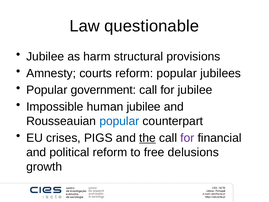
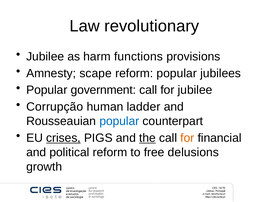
questionable: questionable -> revolutionary (152, 26)
structural: structural -> functions (138, 56)
courts: courts -> scape (96, 73)
Impossible: Impossible -> Corrupção (55, 107)
human jubilee: jubilee -> ladder (144, 107)
crises underline: none -> present (63, 138)
for colour: purple -> orange (187, 138)
